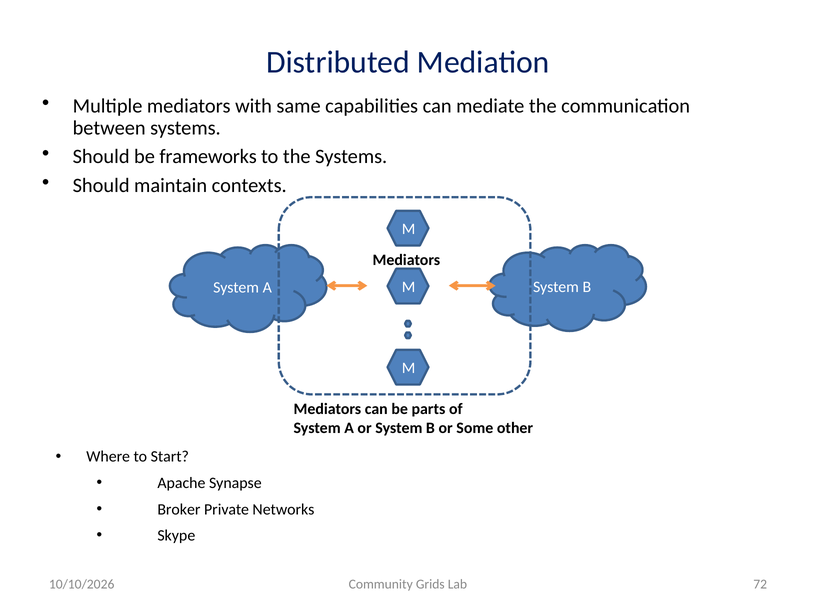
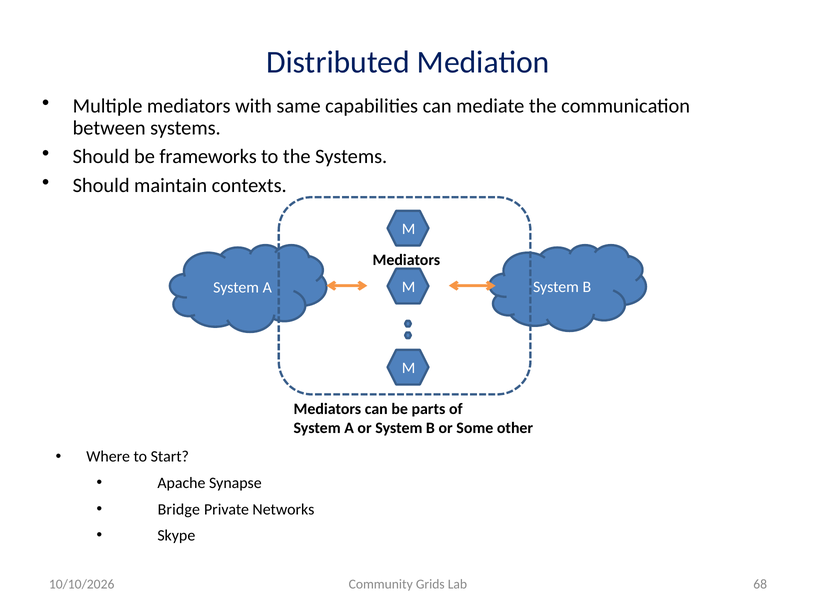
Broker: Broker -> Bridge (179, 509)
72: 72 -> 68 (760, 584)
